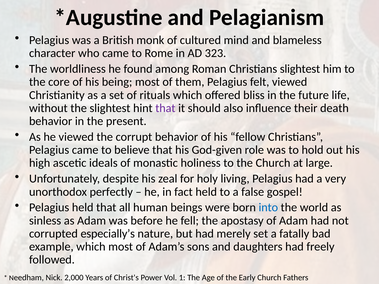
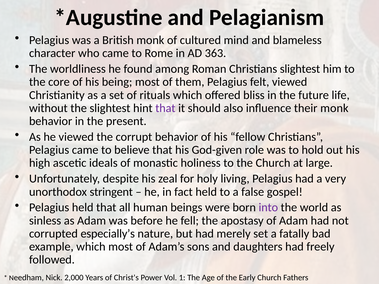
323: 323 -> 363 (215, 53)
their death: death -> monk (334, 108)
perfectly: perfectly -> stringent (111, 192)
into colour: blue -> purple (268, 208)
